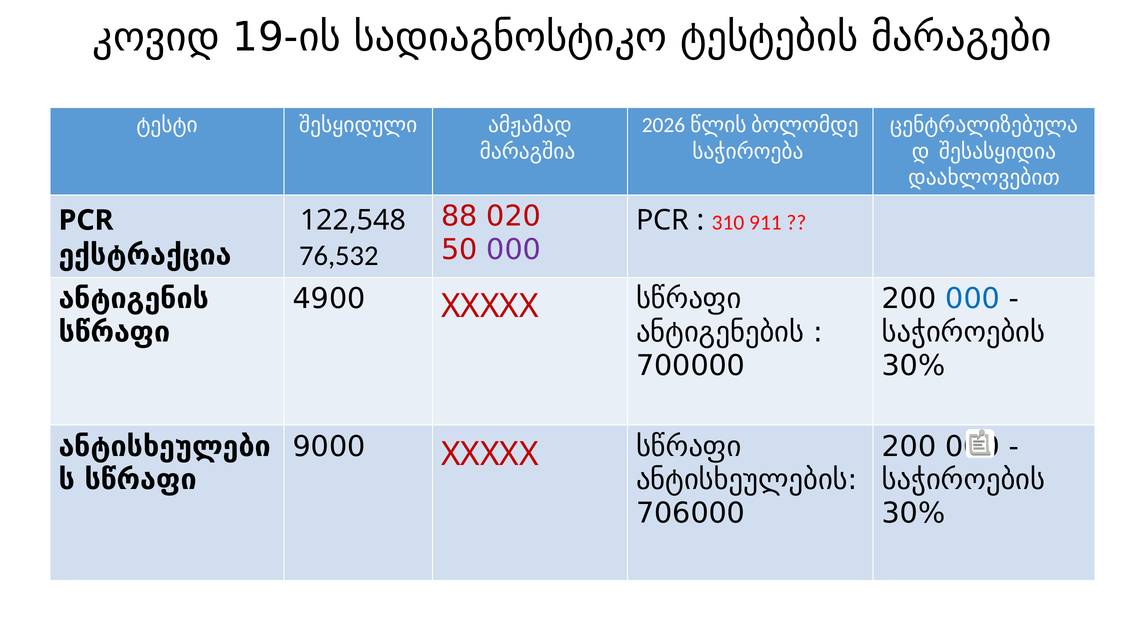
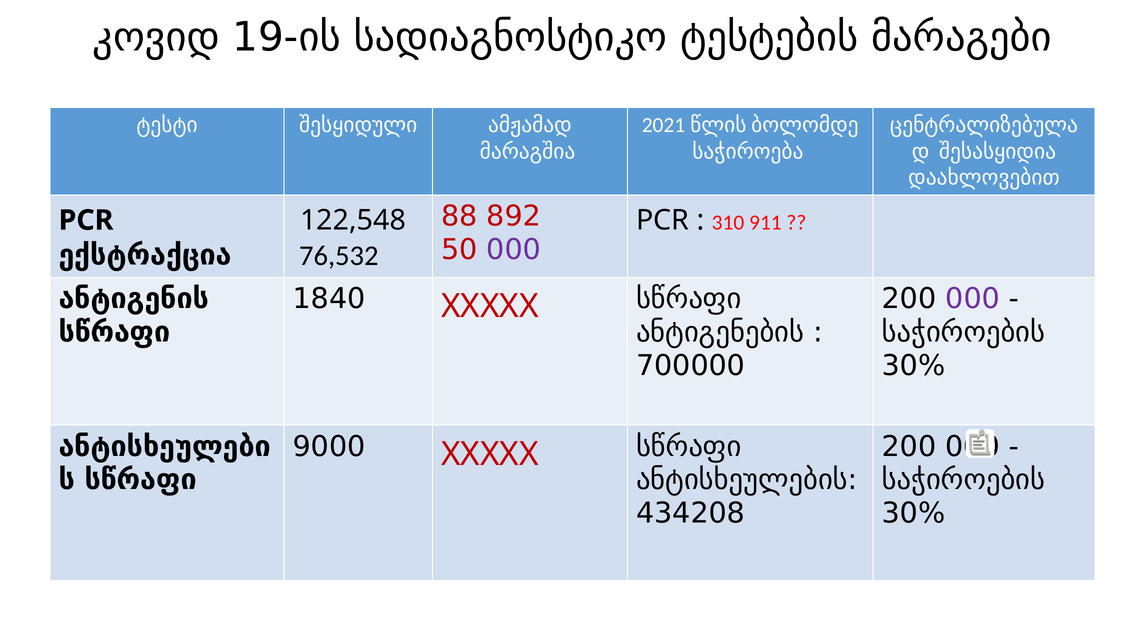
2026: 2026 -> 2021 (663, 125)
020: 020 -> 892 (514, 216)
4900: 4900 -> 1840 (329, 299)
000 colour: blue -> purple (973, 299)
706000: 706000 -> 434208 (691, 513)
